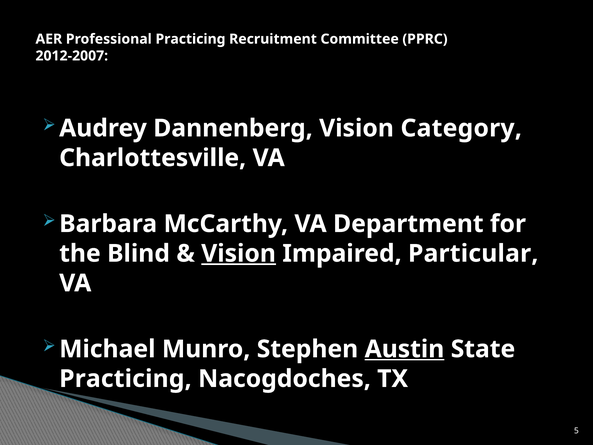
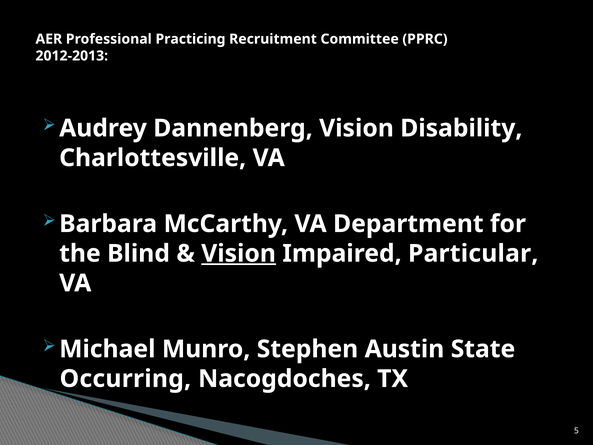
2012-2007: 2012-2007 -> 2012-2013 (72, 56)
Category: Category -> Disability (461, 128)
Austin underline: present -> none (404, 349)
Practicing: Practicing -> Occurring (125, 379)
